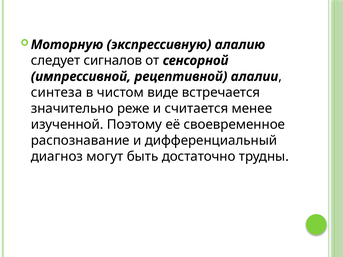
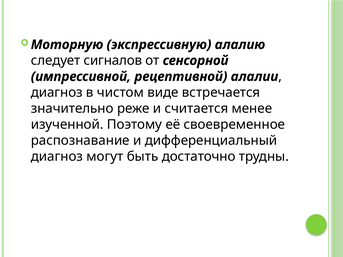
синтеза: синтеза -> диагноз (57, 93)
